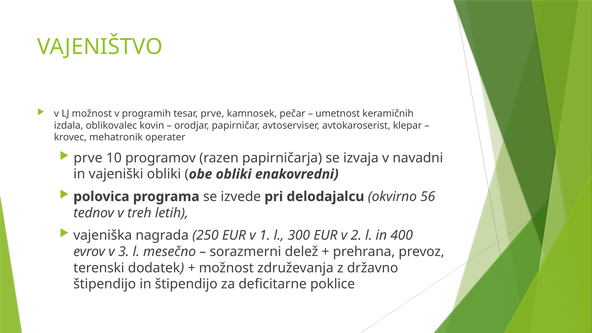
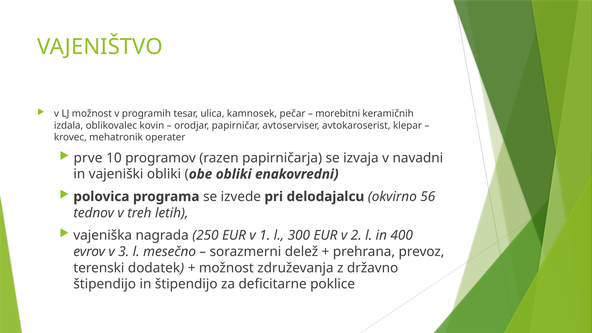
tesar prve: prve -> ulica (212, 114)
umetnost: umetnost -> morebitni (338, 114)
